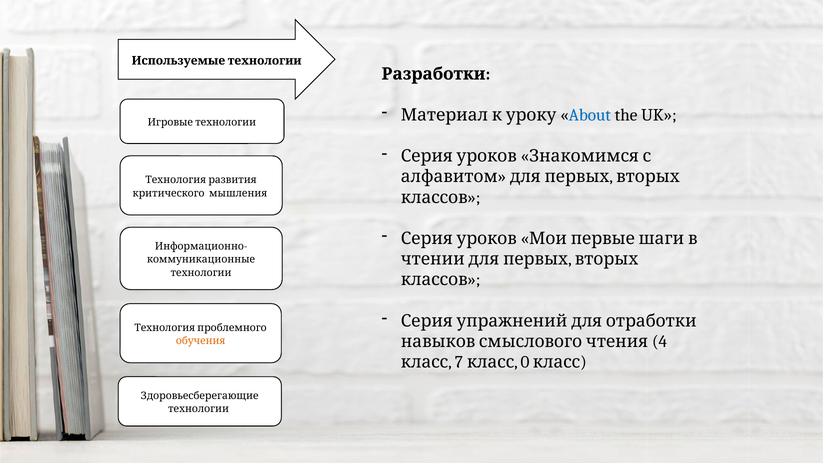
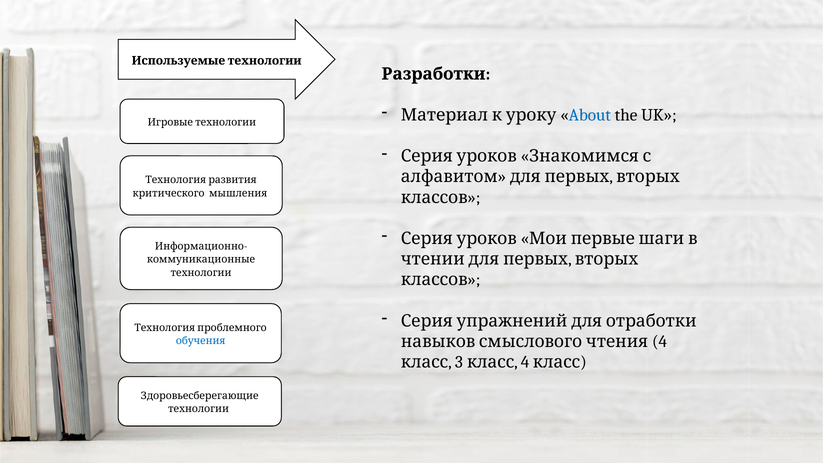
обучения colour: orange -> blue (201, 341)
7: 7 -> 3 (459, 362)
0: 0 -> 4 (525, 362)
